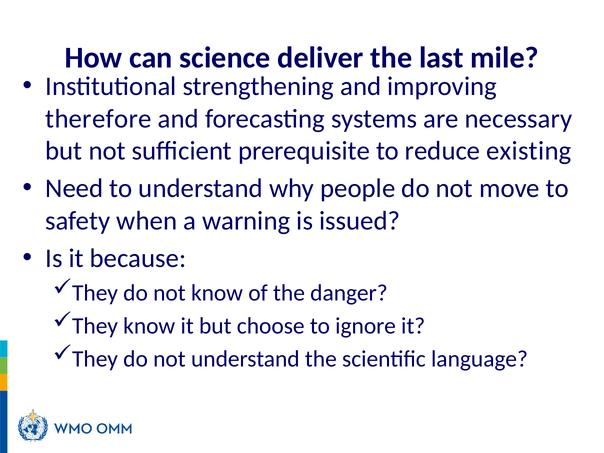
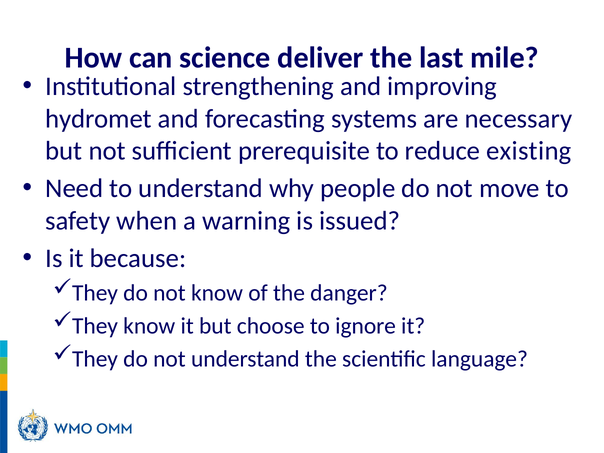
therefore: therefore -> hydromet (99, 119)
